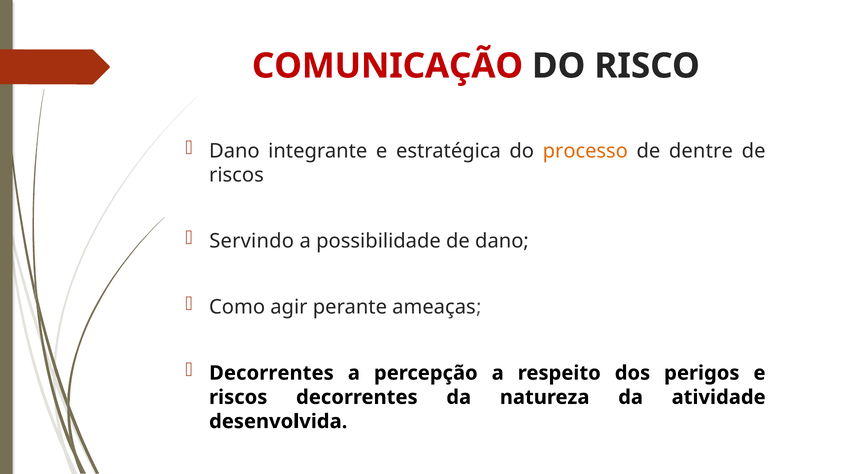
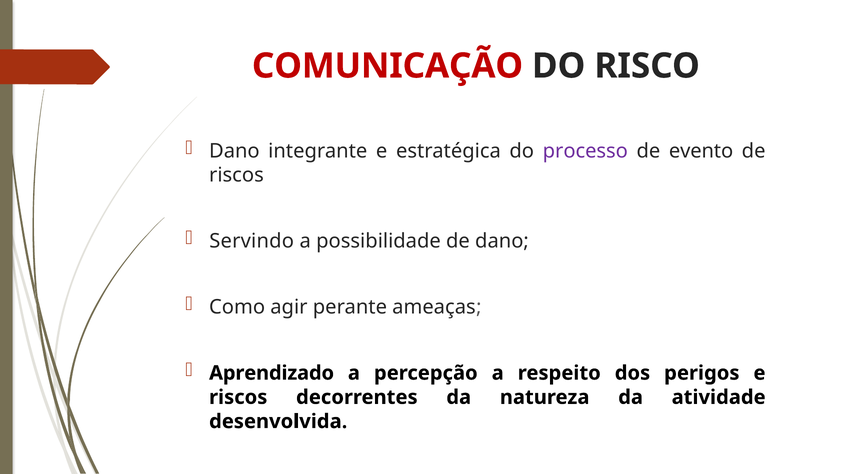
processo colour: orange -> purple (585, 151)
dentre: dentre -> evento (701, 151)
Decorrentes: Decorrentes -> Aprendizado (272, 373)
